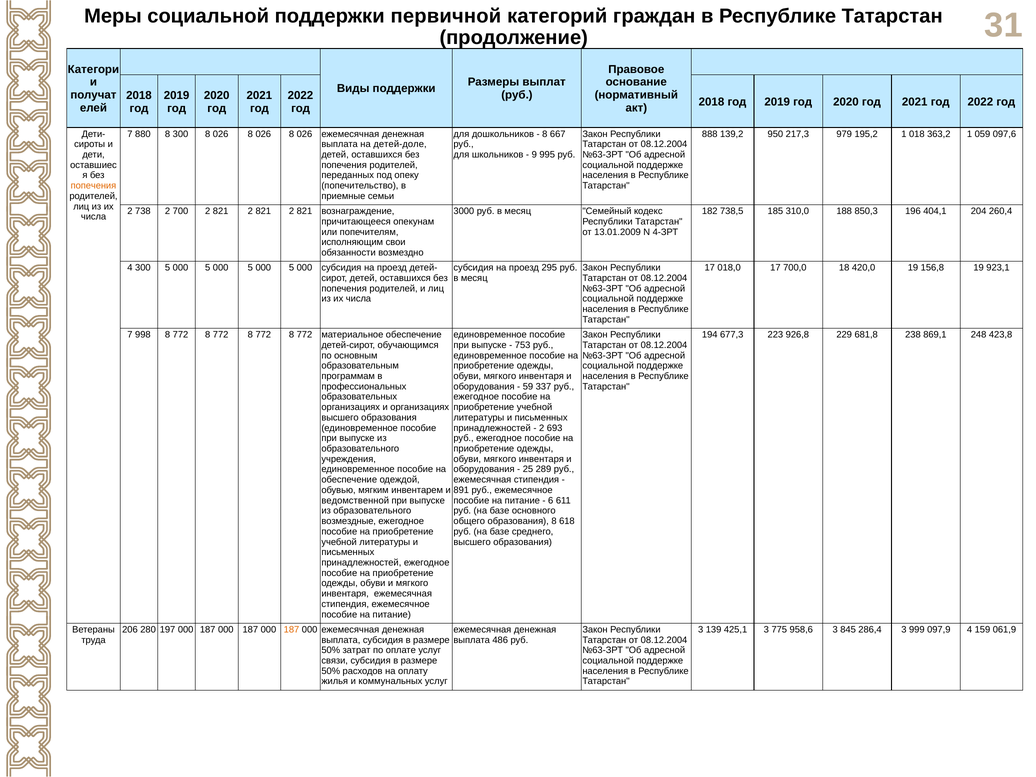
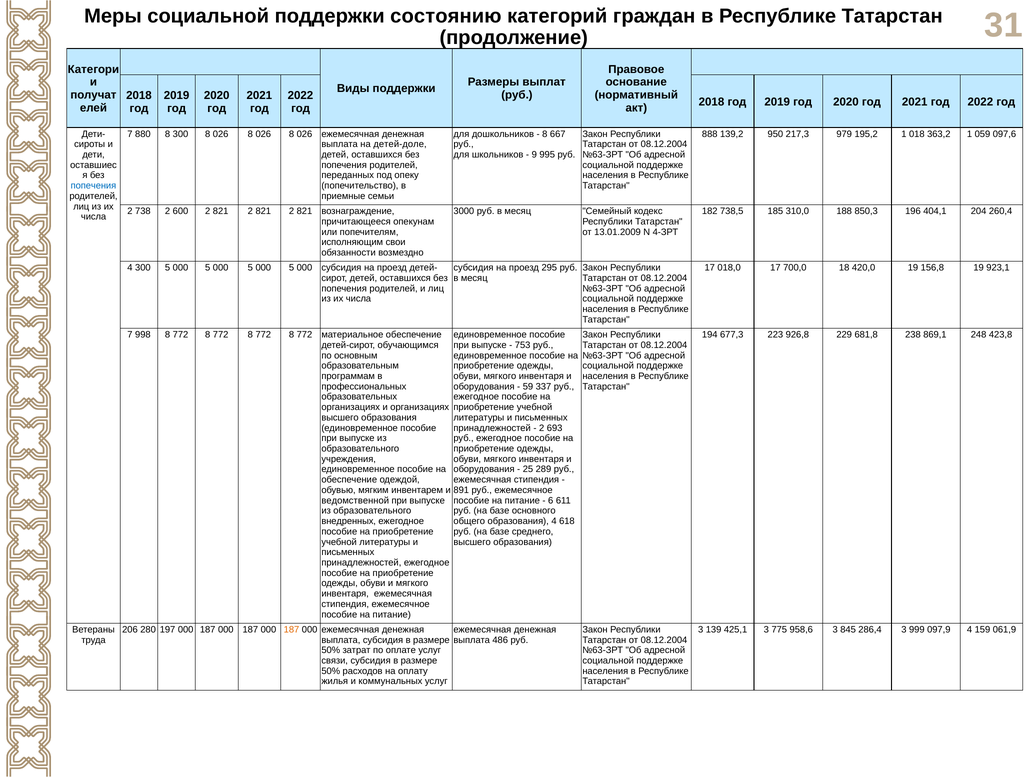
первичной: первичной -> состоянию (446, 16)
попечения colour: orange -> blue (93, 186)
700: 700 -> 600 (180, 211)
возмездные: возмездные -> внедренных (349, 521)
образования 8: 8 -> 4 (554, 521)
